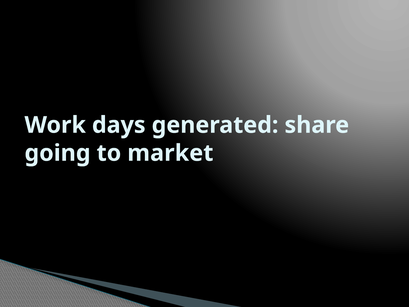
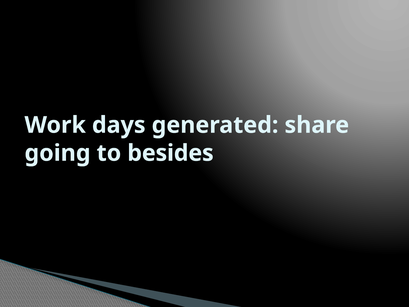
market: market -> besides (171, 153)
